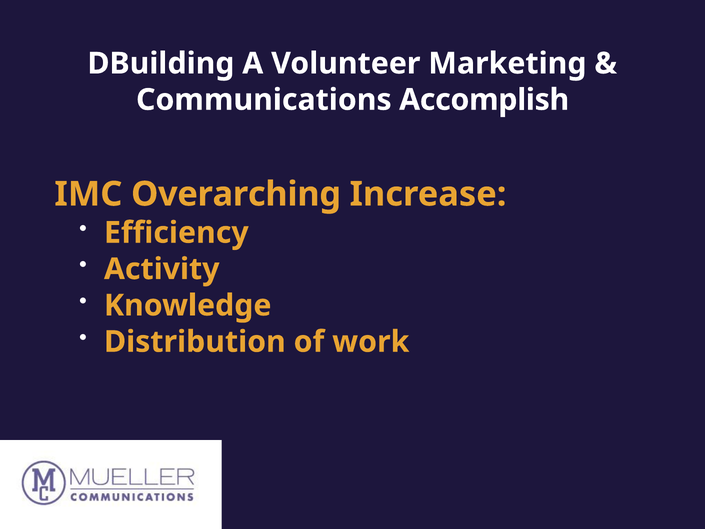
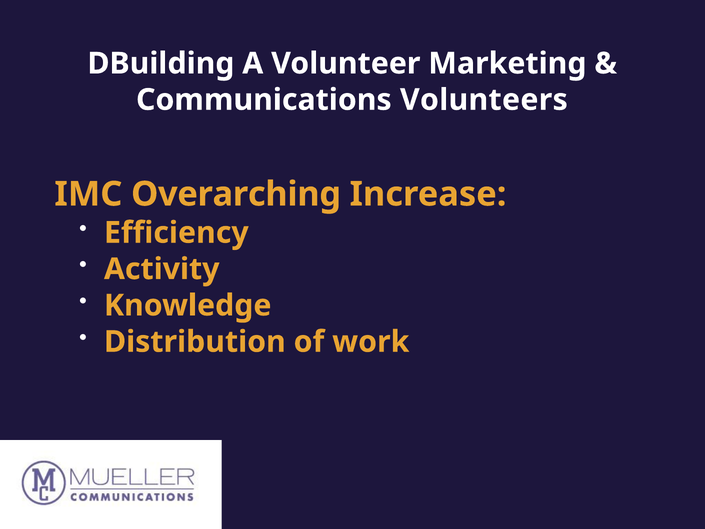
Accomplish: Accomplish -> Volunteers (484, 100)
